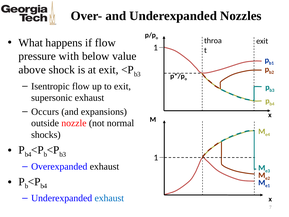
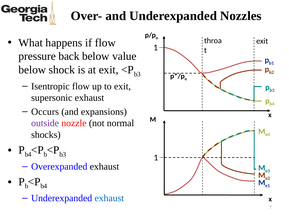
with: with -> back (69, 56)
above: above -> below (32, 70)
outside colour: black -> purple (45, 123)
